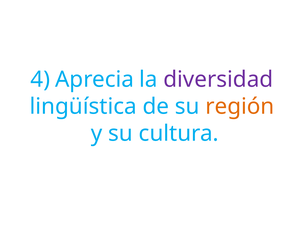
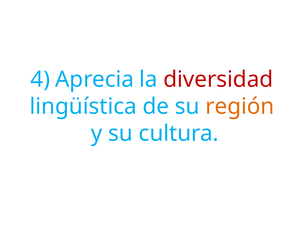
diversidad colour: purple -> red (218, 79)
